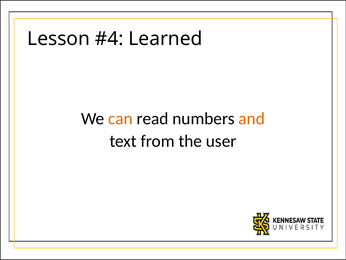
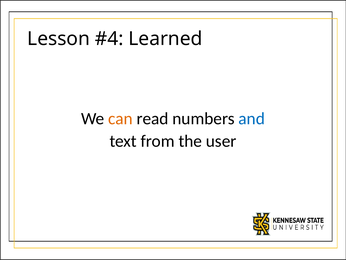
and colour: orange -> blue (252, 118)
